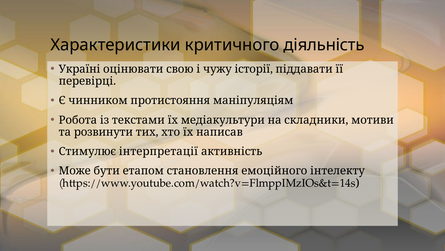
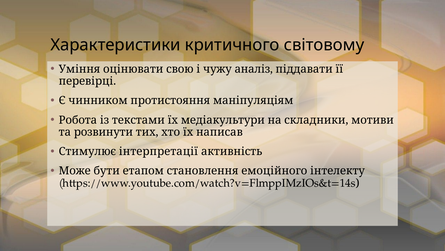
діяльність: діяльність -> світовому (324, 45)
Україні: Україні -> Уміння (80, 69)
історії: історії -> аналіз (254, 69)
